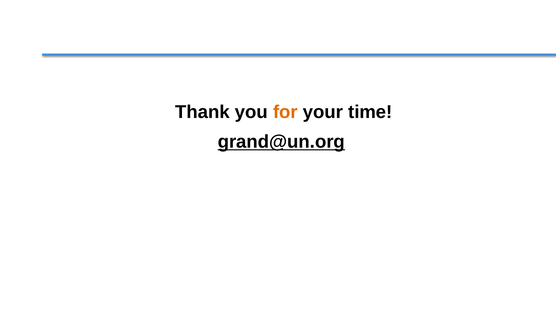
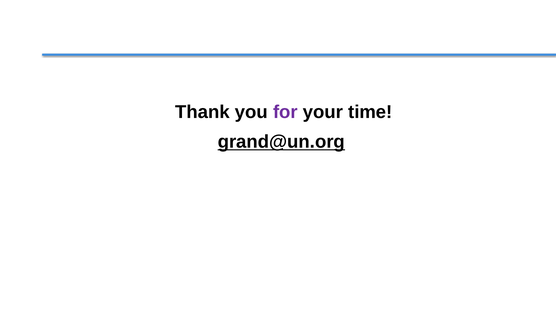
for colour: orange -> purple (285, 112)
